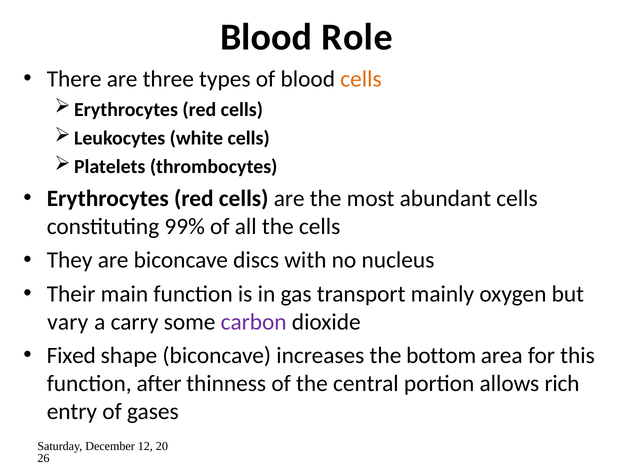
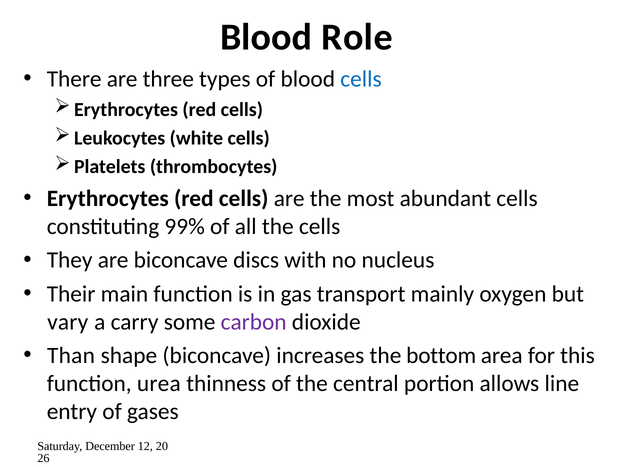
cells colour: orange -> blue (361, 79)
Fixed: Fixed -> Than (71, 356)
after: after -> urea (159, 384)
rich: rich -> line (562, 384)
